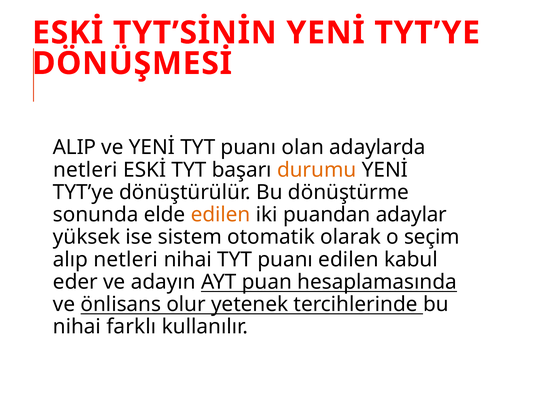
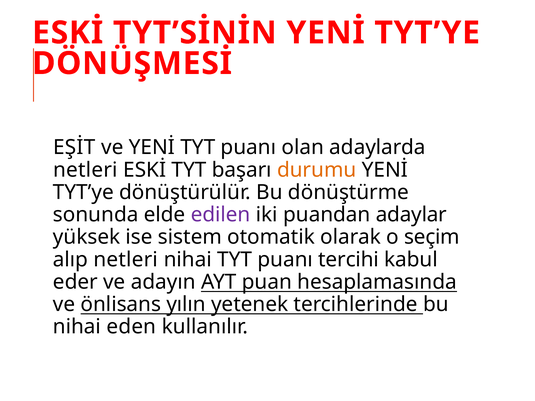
ALIP: ALIP -> EŞİT (74, 148)
edilen colour: orange -> purple (221, 215)
puanı edilen: edilen -> tercihi (349, 260)
olur: olur -> yılın (186, 305)
farklı: farklı -> eden (131, 327)
